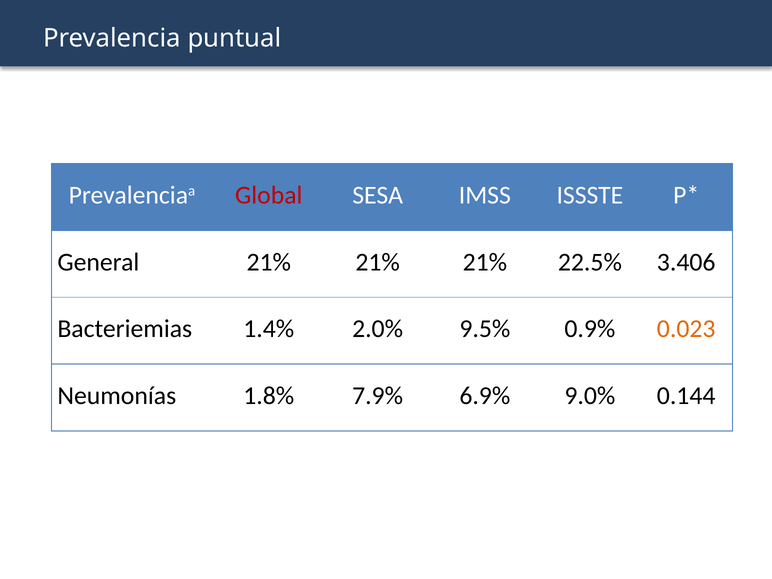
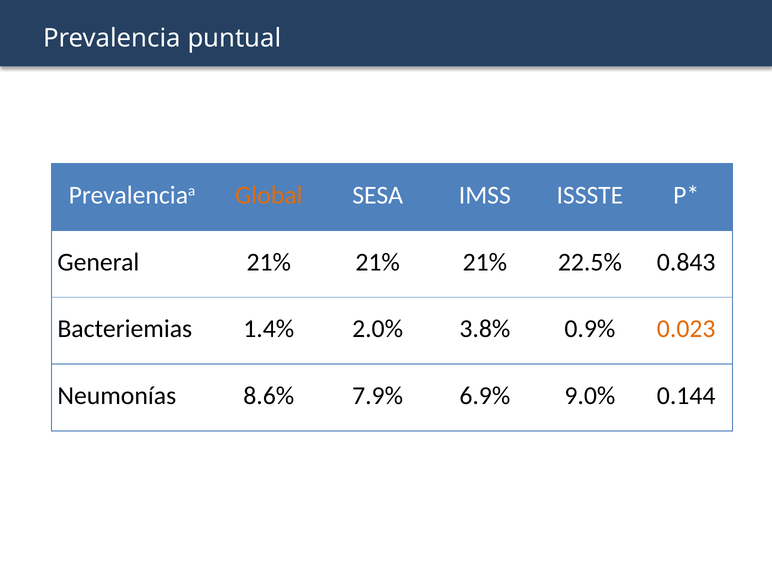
Global colour: red -> orange (269, 195)
3.406: 3.406 -> 0.843 (686, 262)
9.5%: 9.5% -> 3.8% (485, 329)
1.8%: 1.8% -> 8.6% (269, 396)
